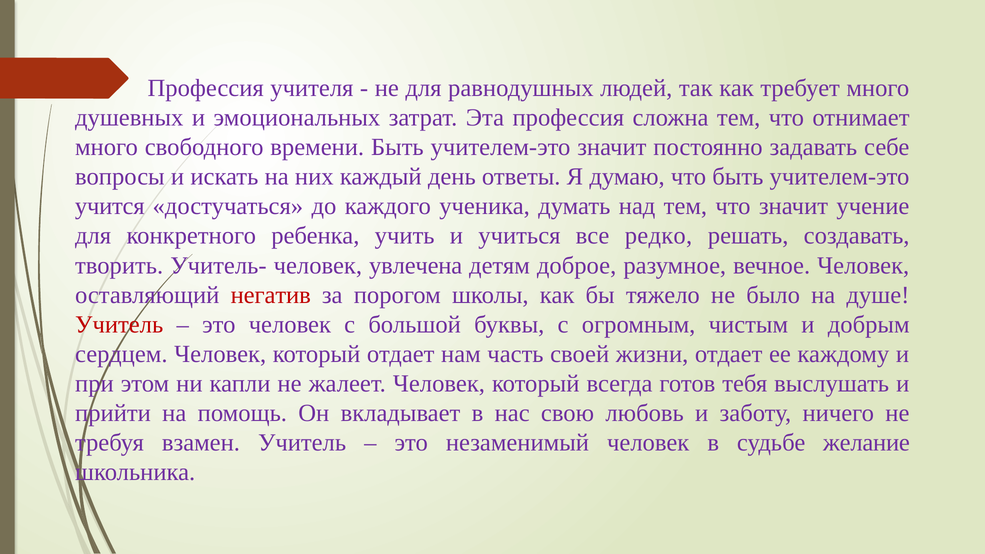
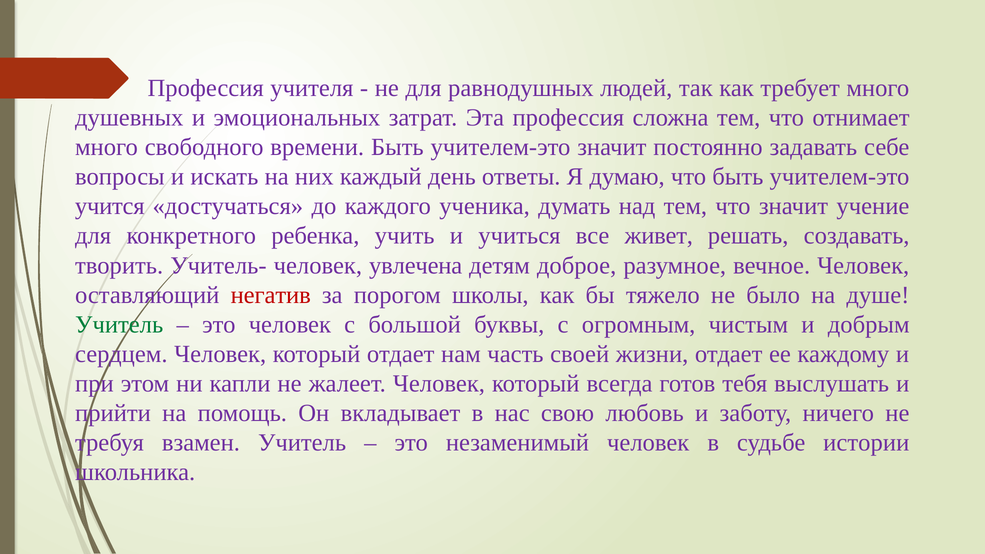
редко: редко -> живет (659, 236)
Учитель colour: red -> green (119, 325)
желание: желание -> истории (866, 443)
